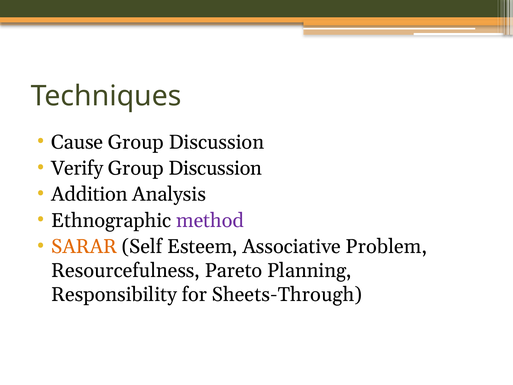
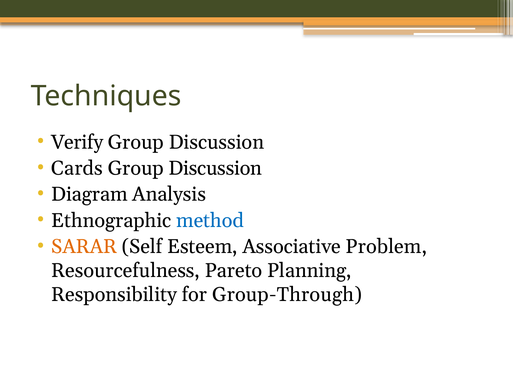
Cause: Cause -> Verify (77, 142)
Verify: Verify -> Cards (77, 168)
Addition: Addition -> Diagram (89, 194)
method colour: purple -> blue (210, 220)
Sheets-Through: Sheets-Through -> Group-Through (287, 294)
